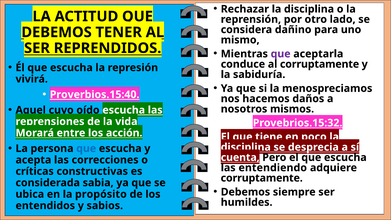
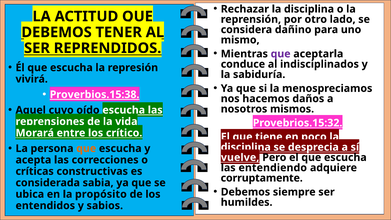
al corruptamente: corruptamente -> indisciplinados (319, 64)
Proverbios.15:40: Proverbios.15:40 -> Proverbios.15:38 (95, 95)
acción: acción -> crítico (124, 133)
que colour: blue -> orange (86, 148)
cuenta: cuenta -> vuelve (240, 157)
